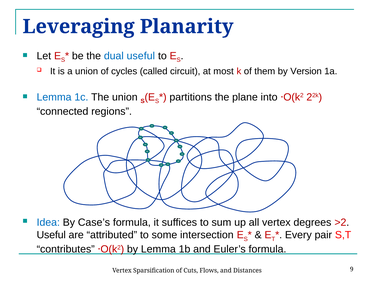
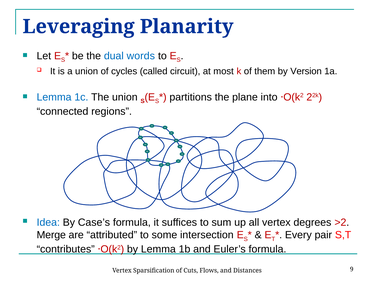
dual useful: useful -> words (141, 56)
Useful: Useful -> Merge (51, 235)
